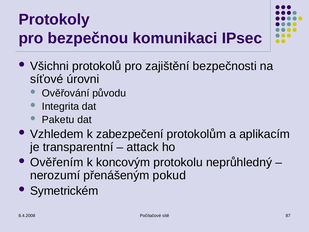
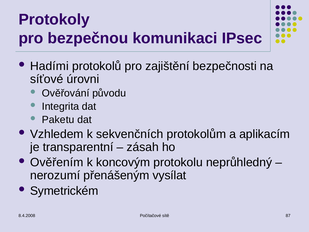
Všichni: Všichni -> Hadími (49, 66)
zabezpečení: zabezpečení -> sekvenčních (130, 134)
attack: attack -> zásah (143, 147)
pokud: pokud -> vysílat (169, 175)
